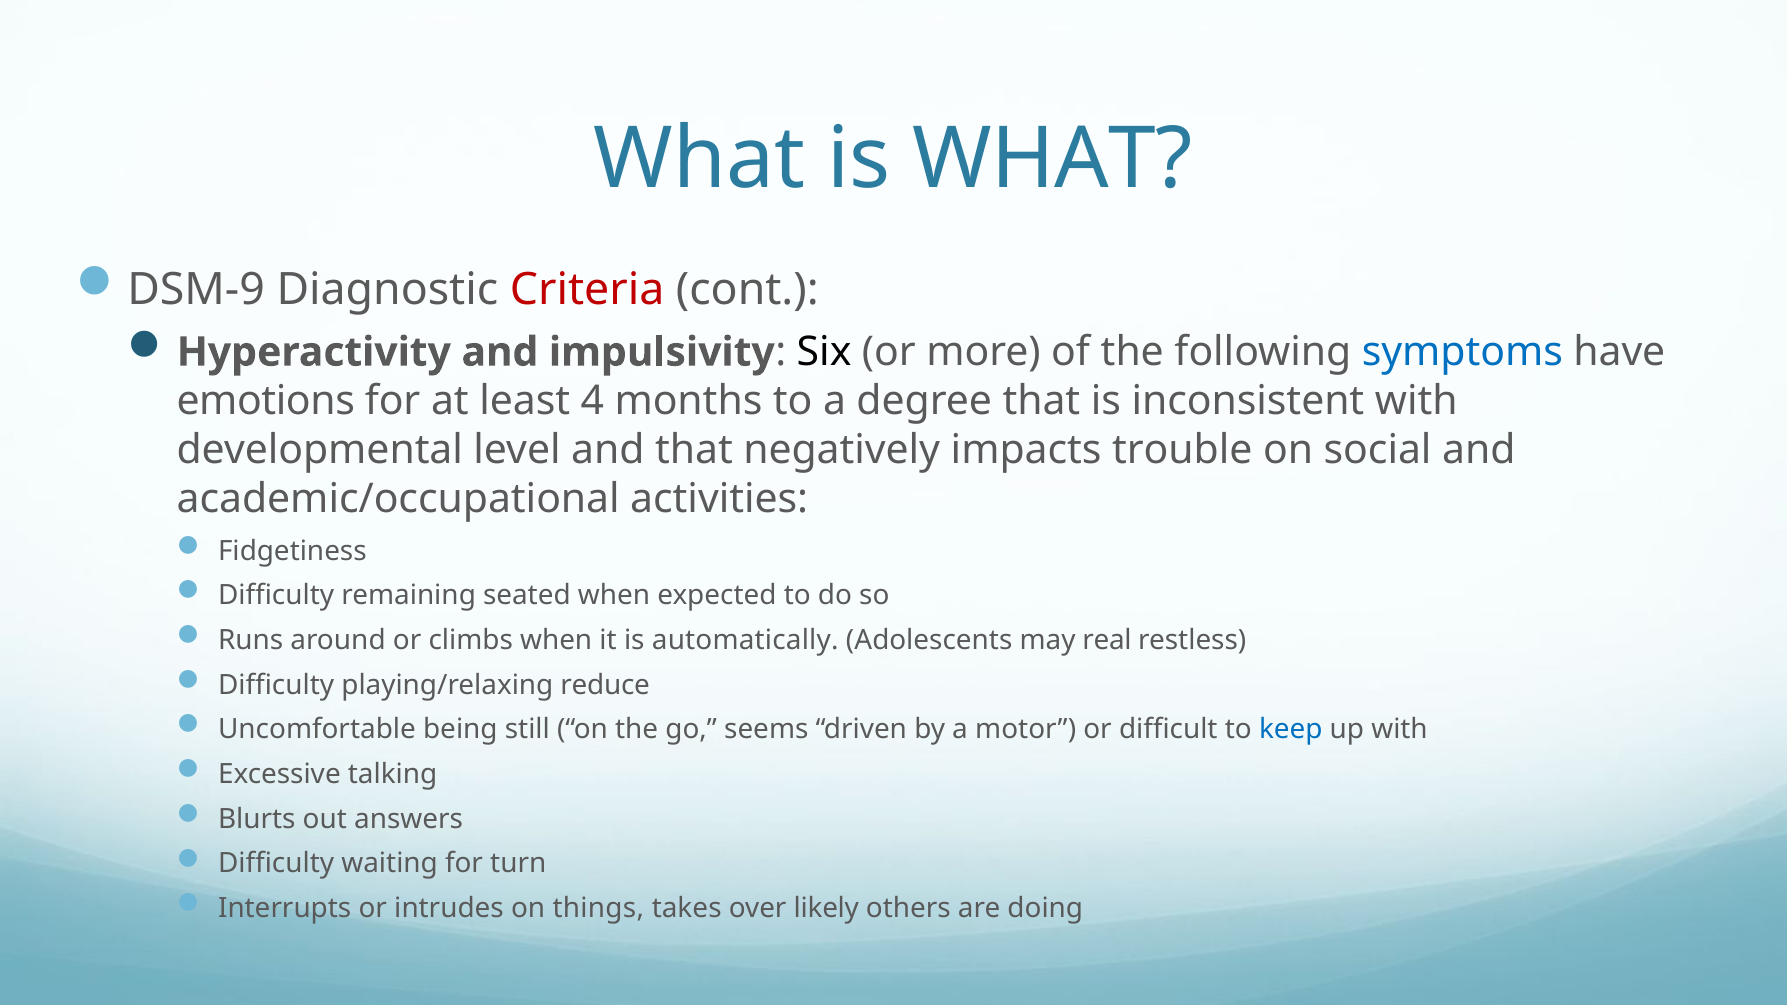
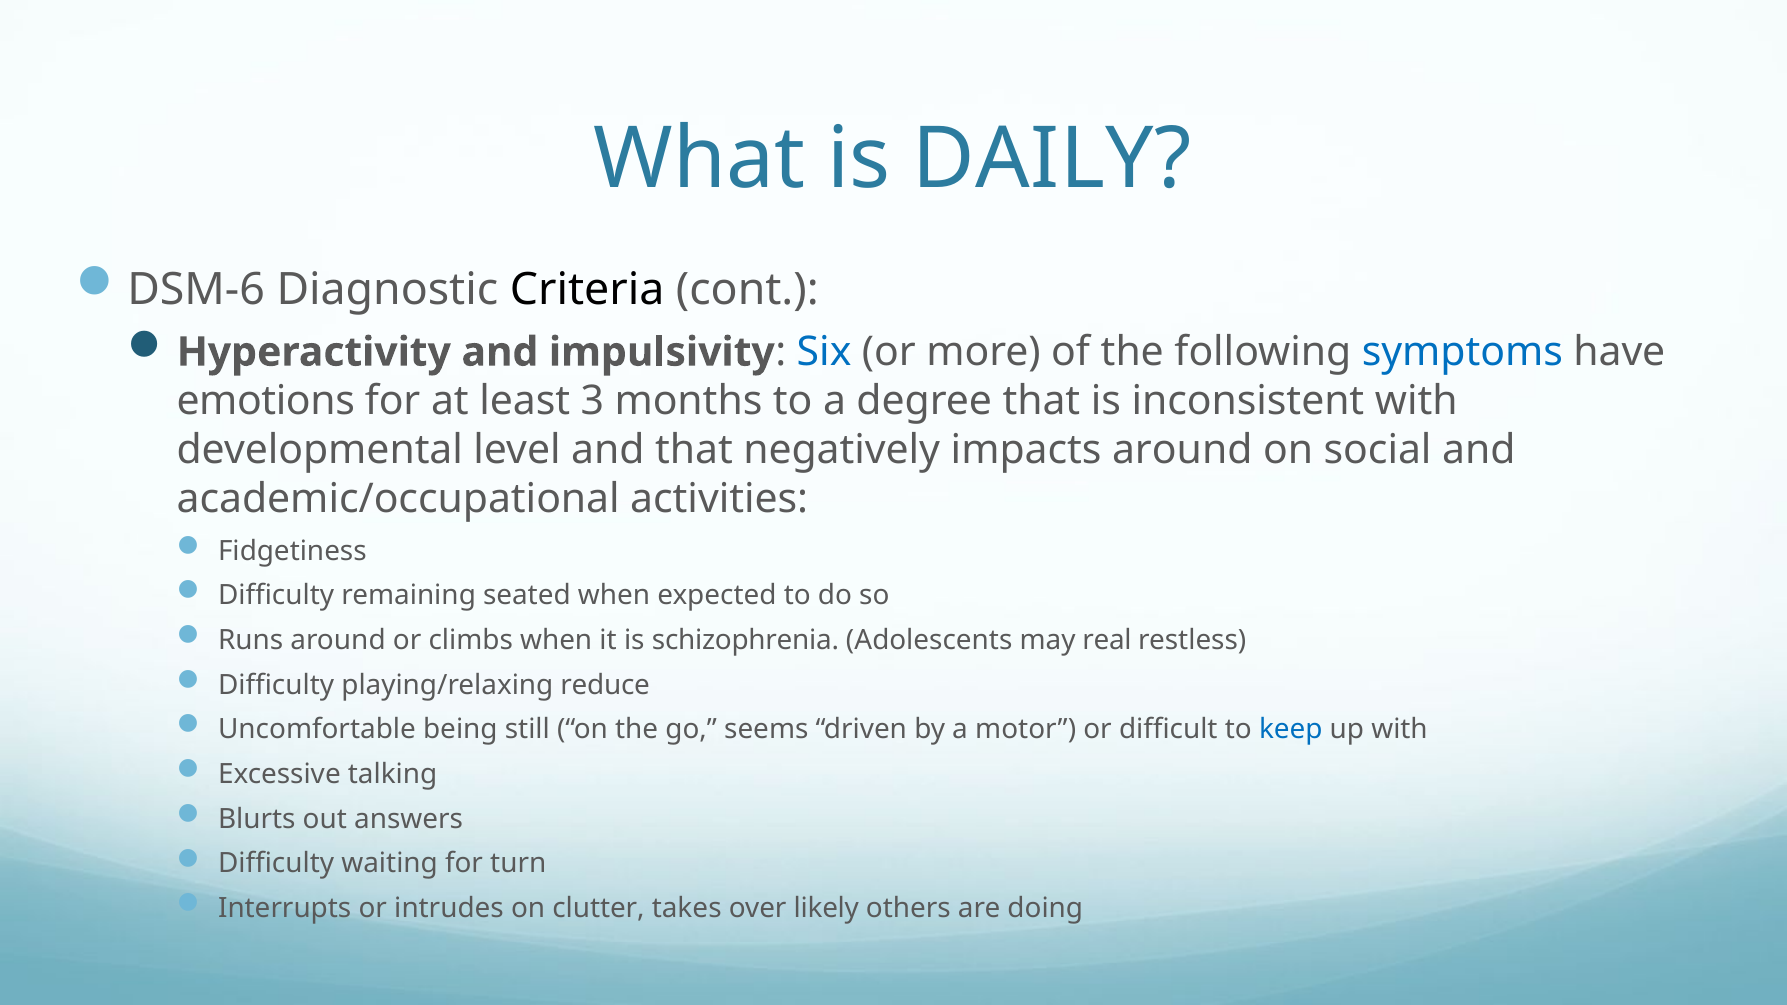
is WHAT: WHAT -> DAILY (1052, 160)
DSM-9: DSM-9 -> DSM-6 (196, 290)
Criteria colour: red -> black (587, 290)
Six colour: black -> blue (824, 352)
4: 4 -> 3 (592, 401)
impacts trouble: trouble -> around (1182, 450)
automatically: automatically -> schizophrenia (745, 640)
things: things -> clutter (598, 909)
